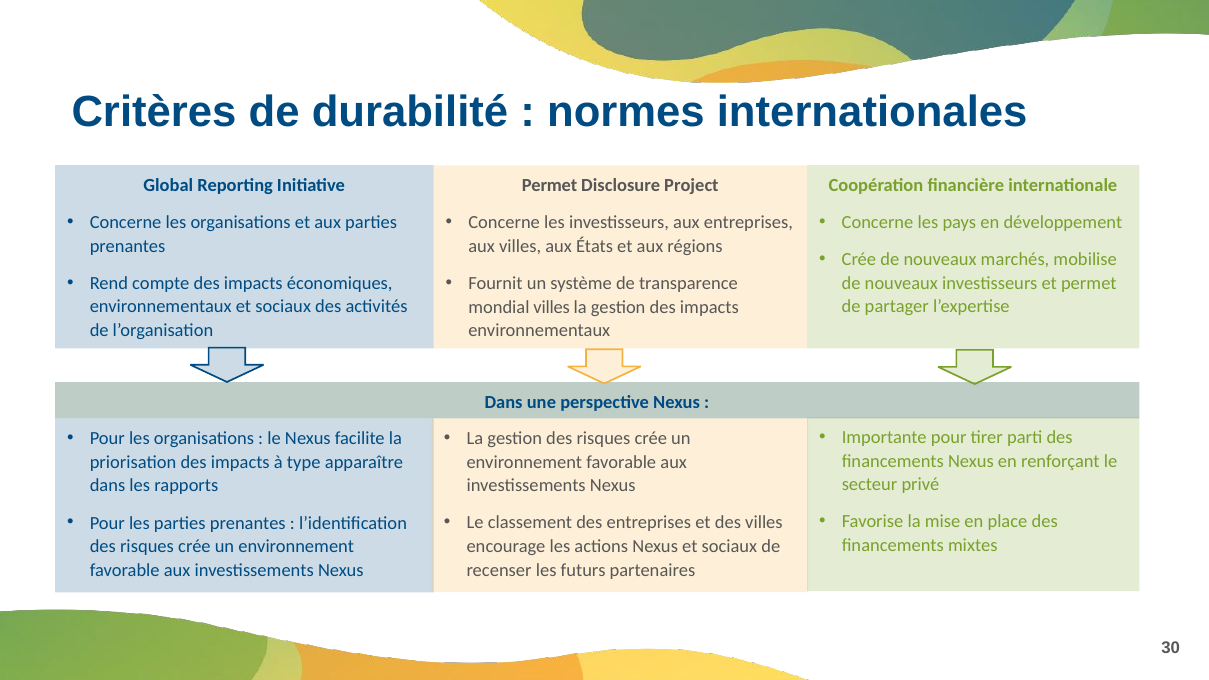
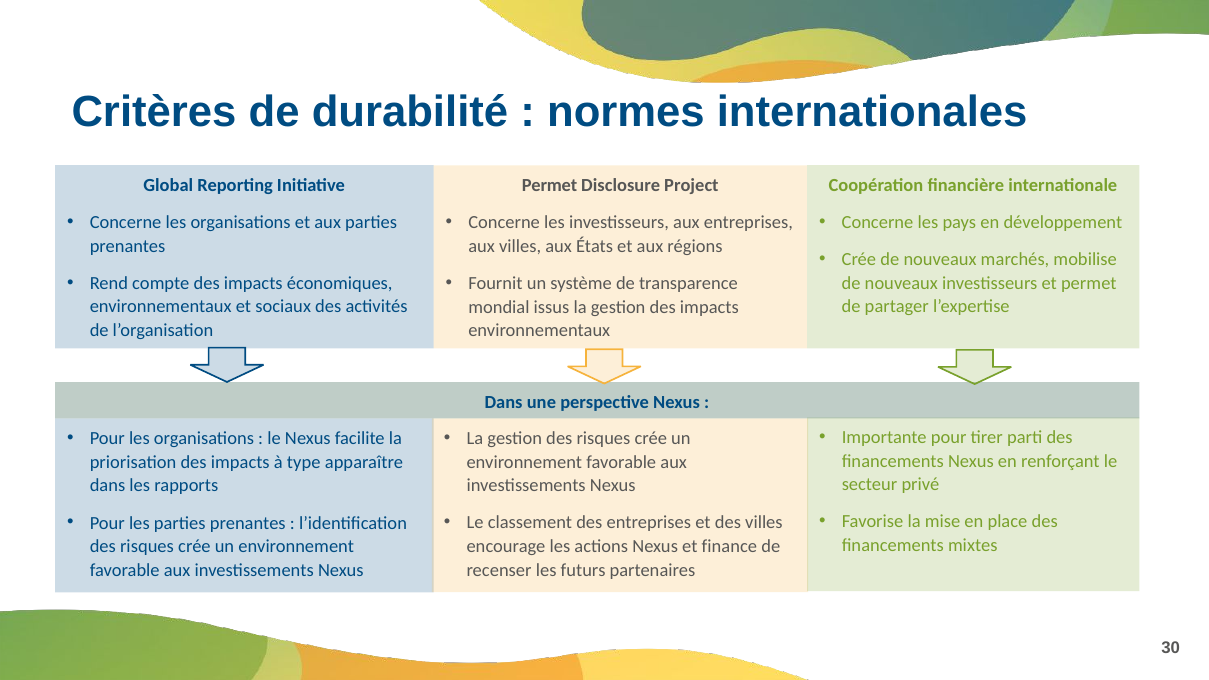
mondial villes: villes -> issus (552, 307)
Nexus et sociaux: sociaux -> finance (729, 547)
